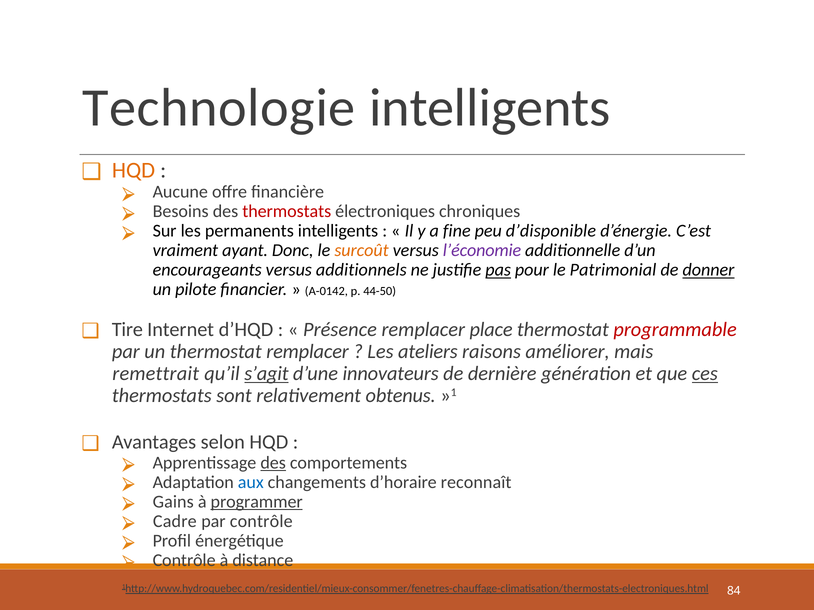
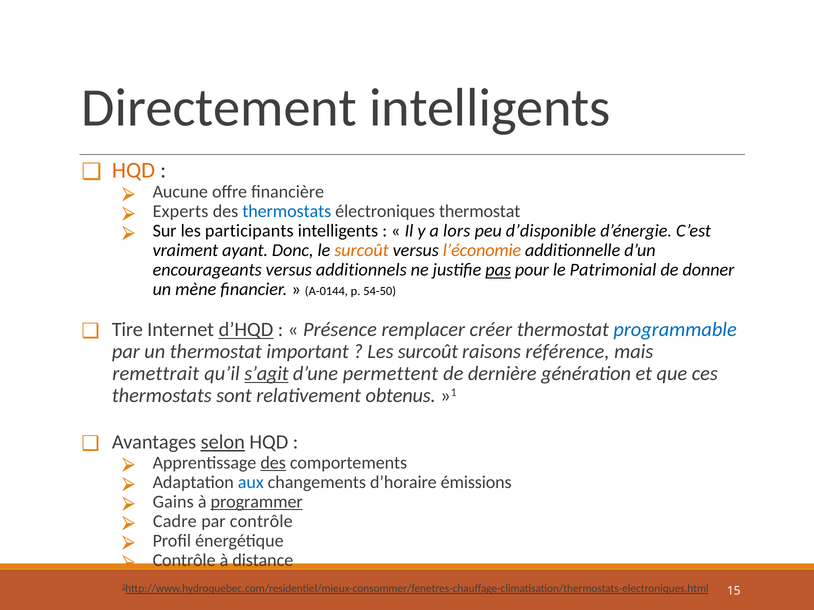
Technologie: Technologie -> Directement (219, 108)
Besoins: Besoins -> Experts (181, 212)
thermostats colour: red -> blue (287, 212)
électroniques chroniques: chroniques -> thermostat (480, 212)
permanents: permanents -> participants (249, 231)
fine: fine -> lors (457, 231)
l’économie colour: purple -> orange (482, 251)
donner underline: present -> none (708, 270)
pilote: pilote -> mène (196, 290)
A-0142: A-0142 -> A-0144 (326, 292)
44-50: 44-50 -> 54-50 (380, 292)
d’HQD underline: none -> present (246, 330)
place: place -> créer (491, 330)
programmable colour: red -> blue (675, 330)
thermostat remplacer: remplacer -> important (308, 352)
Les ateliers: ateliers -> surcoût (428, 352)
améliorer: améliorer -> référence (567, 352)
innovateurs: innovateurs -> permettent (390, 374)
ces underline: present -> none (705, 374)
selon underline: none -> present (223, 442)
reconnaît: reconnaît -> émissions (476, 483)
84: 84 -> 15 (734, 591)
